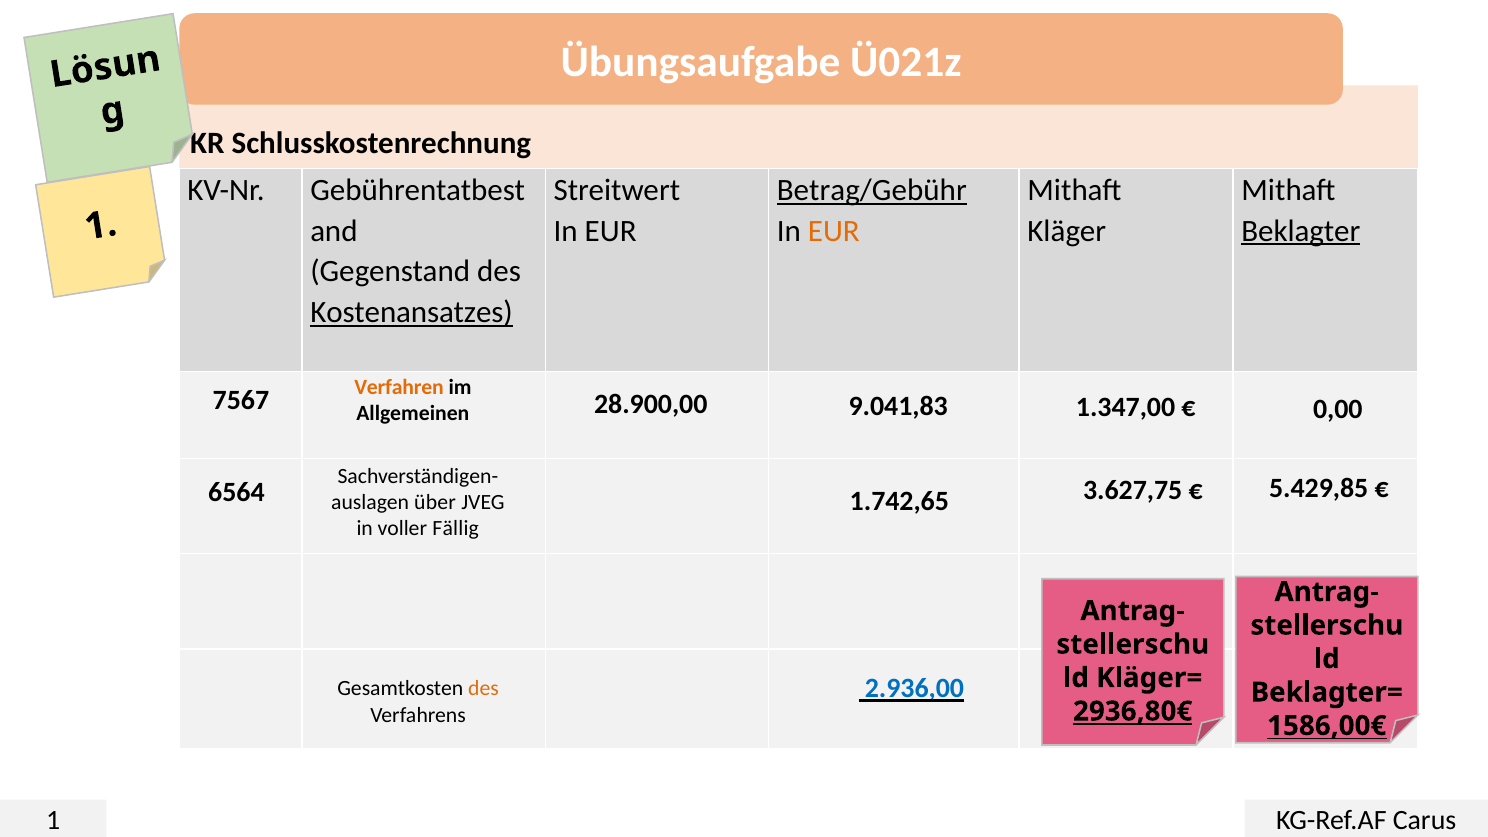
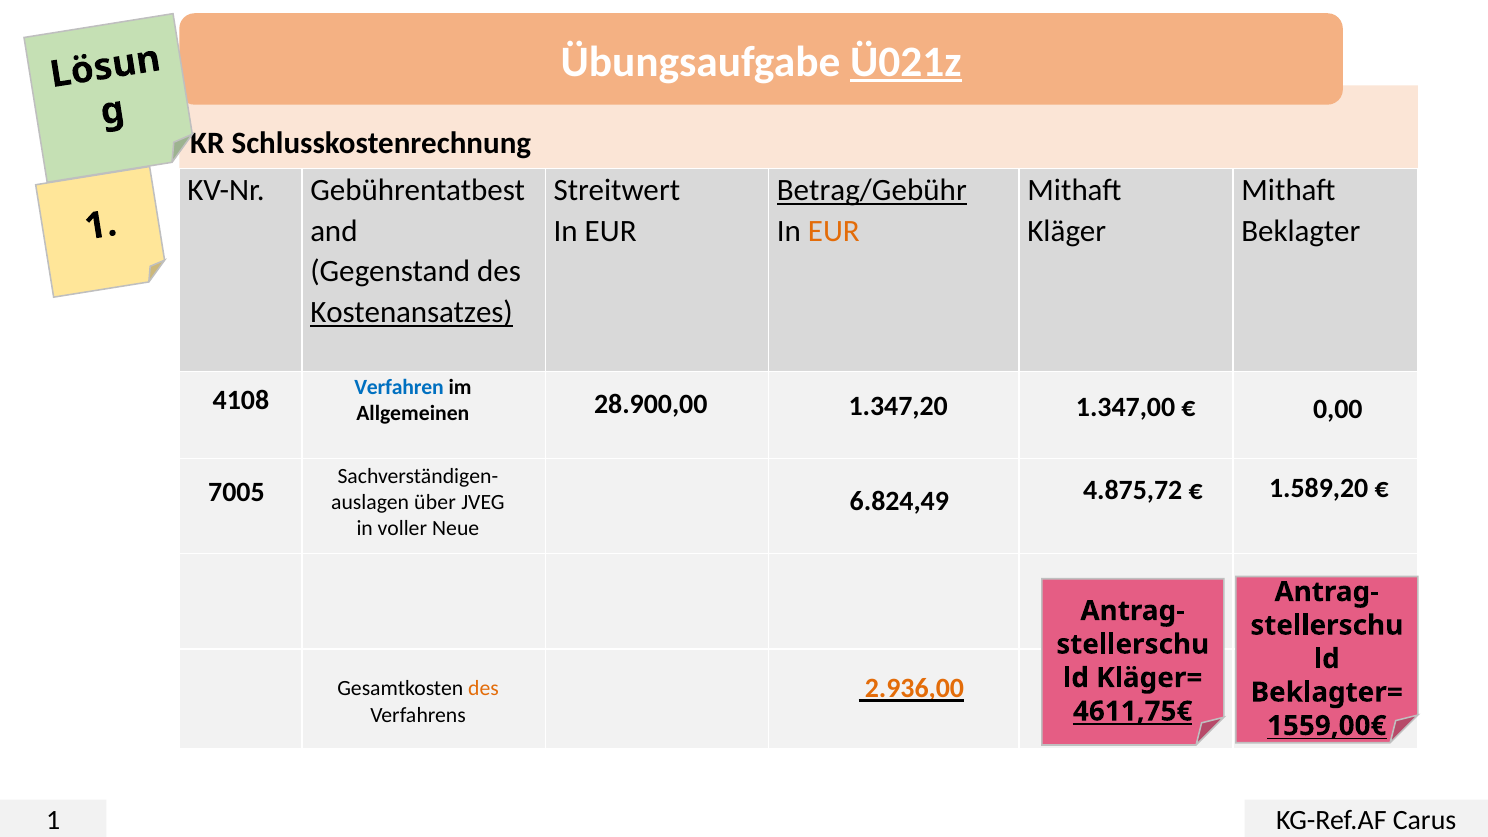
Ü021z underline: none -> present (906, 62)
Beklagter underline: present -> none (1301, 231)
Verfahren colour: orange -> blue (399, 387)
7567: 7567 -> 4108 (241, 401)
9.041,83: 9.041,83 -> 1.347,20 (898, 406)
5.429,85: 5.429,85 -> 1.589,20 (1319, 489)
3.627,75: 3.627,75 -> 4.875,72 (1133, 491)
6564: 6564 -> 7005 (236, 492)
1.742,65: 1.742,65 -> 6.824,49 (899, 501)
Fällig: Fällig -> Neue (456, 528)
2.936,00 colour: blue -> orange (914, 689)
2936,80€: 2936,80€ -> 4611,75€ (1133, 711)
1586,00€: 1586,00€ -> 1559,00€ (1327, 726)
